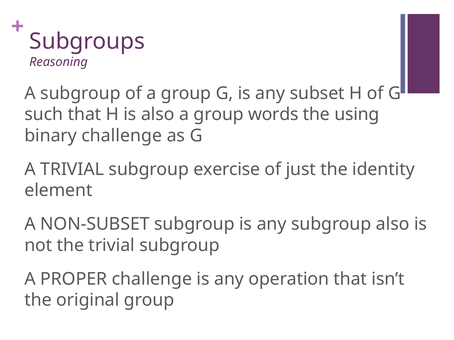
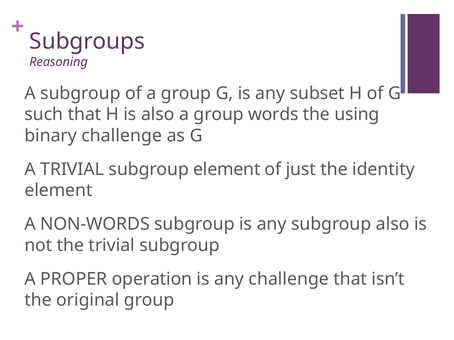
subgroup exercise: exercise -> element (227, 170)
NON-SUBSET: NON-SUBSET -> NON-WORDS (95, 224)
PROPER challenge: challenge -> operation (152, 279)
any operation: operation -> challenge (289, 279)
